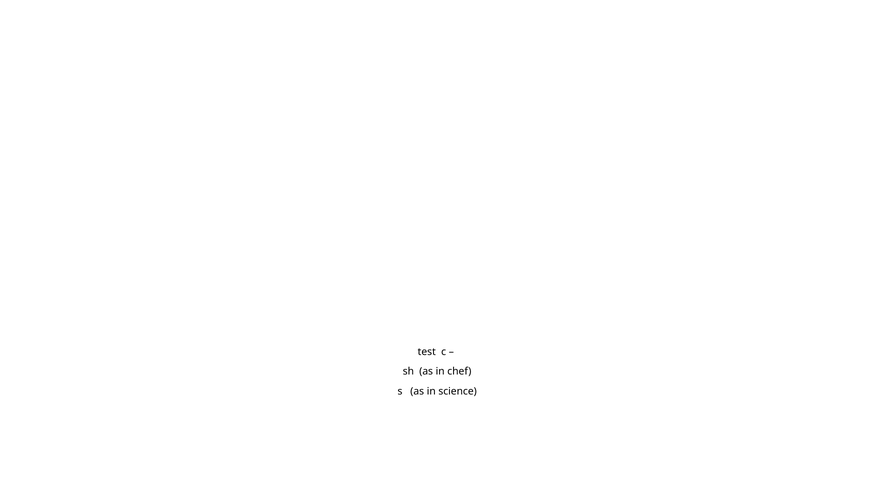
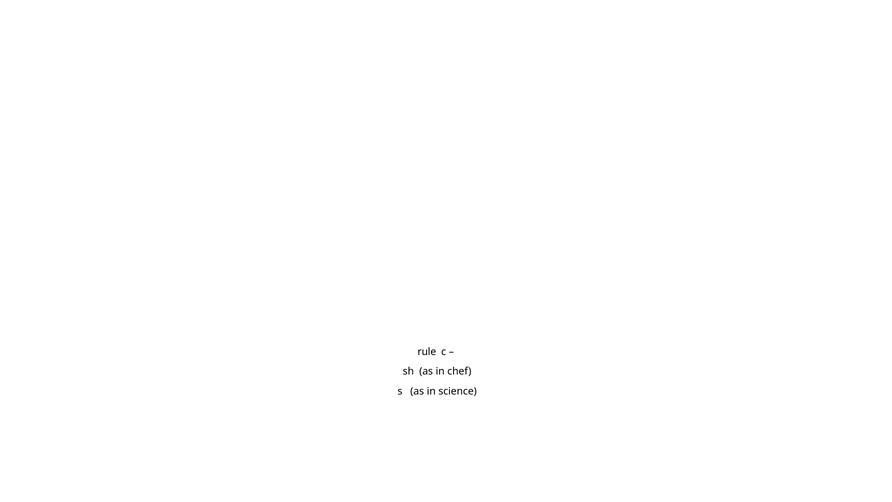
test: test -> rule (427, 352)
